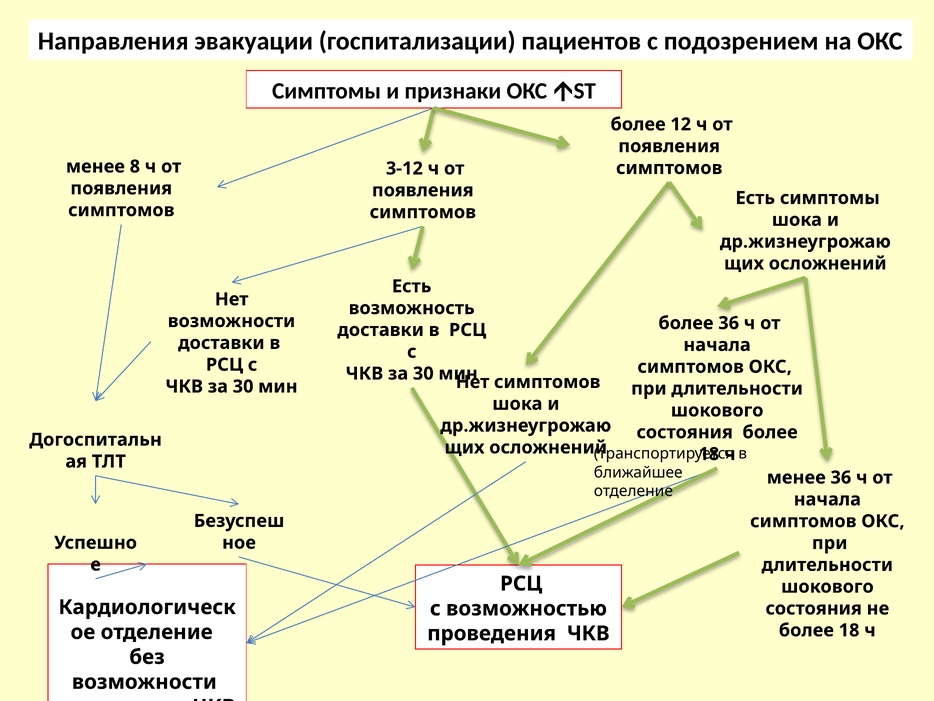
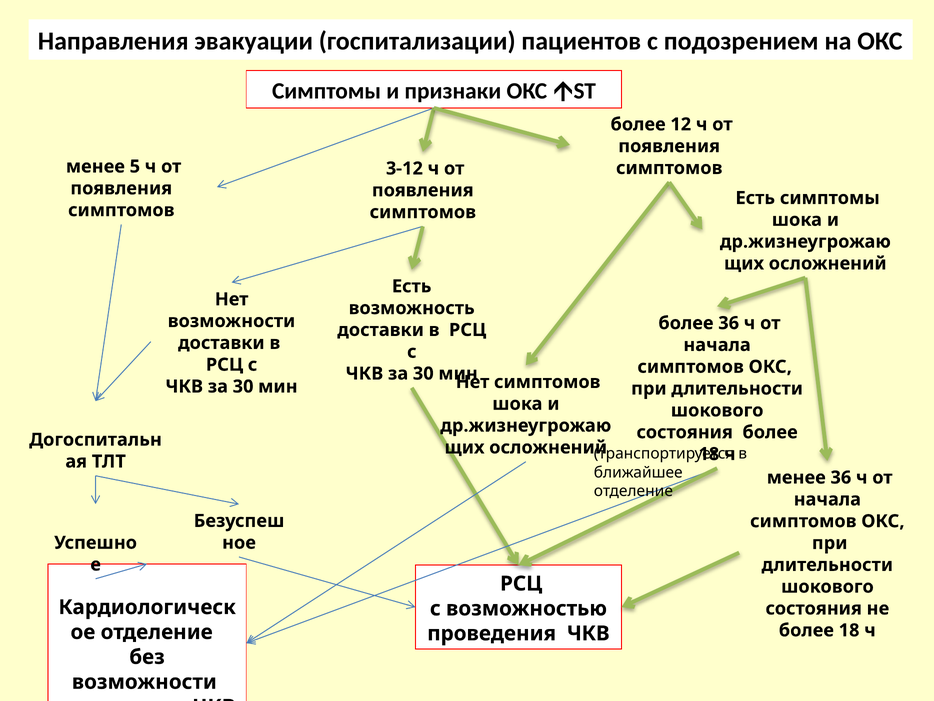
8: 8 -> 5 (135, 166)
